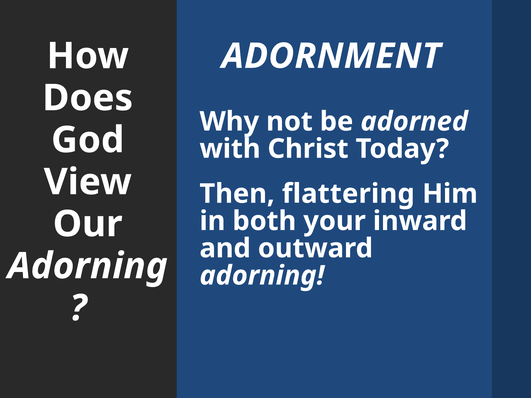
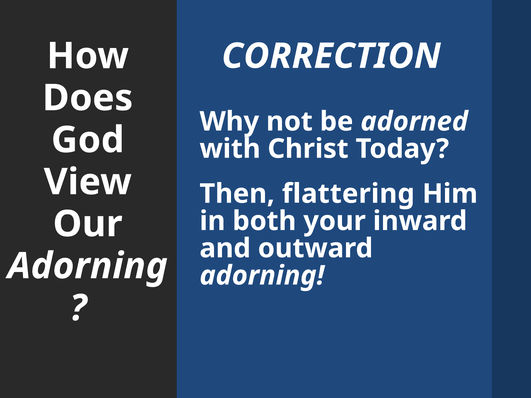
ADORNMENT: ADORNMENT -> CORRECTION (331, 56)
